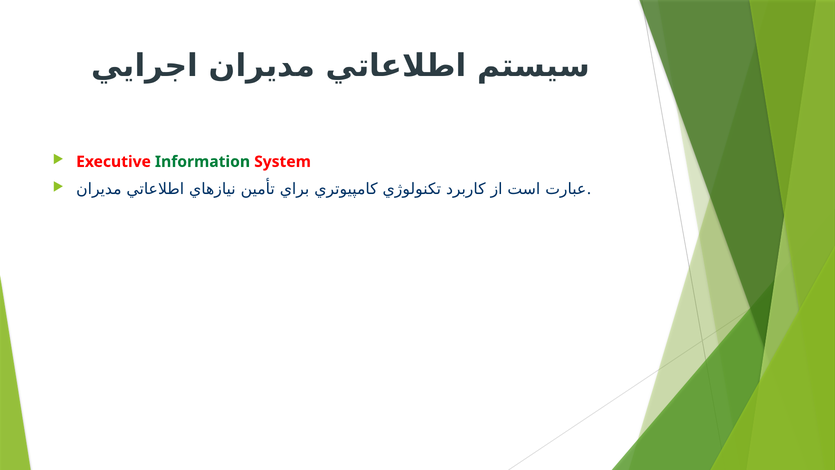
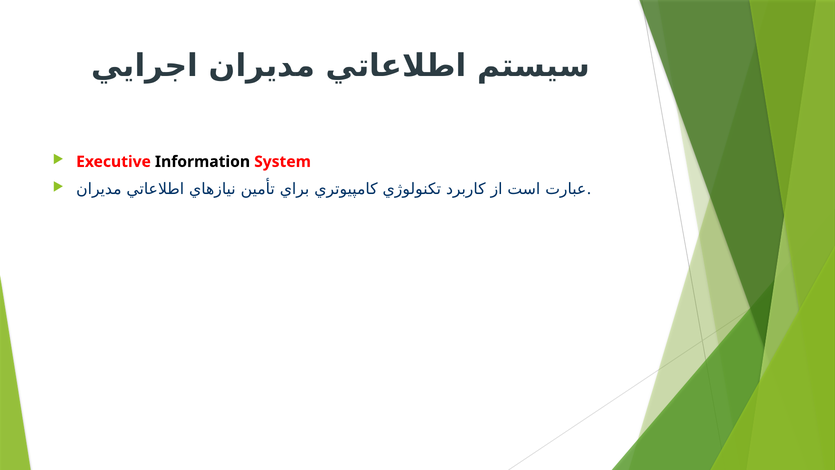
Information colour: green -> black (203, 162)
